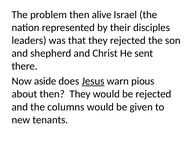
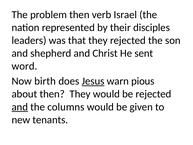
alive: alive -> verb (102, 15)
there: there -> word (24, 66)
aside: aside -> birth (45, 81)
and underline: none -> present (20, 107)
